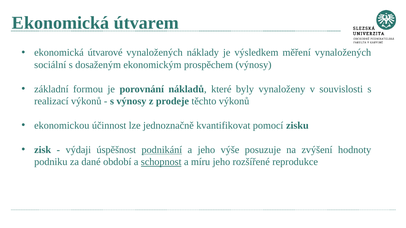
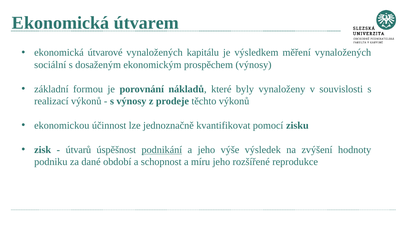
náklady: náklady -> kapitálu (203, 53)
výdaji: výdaji -> útvarů (78, 150)
posuzuje: posuzuje -> výsledek (263, 150)
schopnost underline: present -> none (161, 162)
